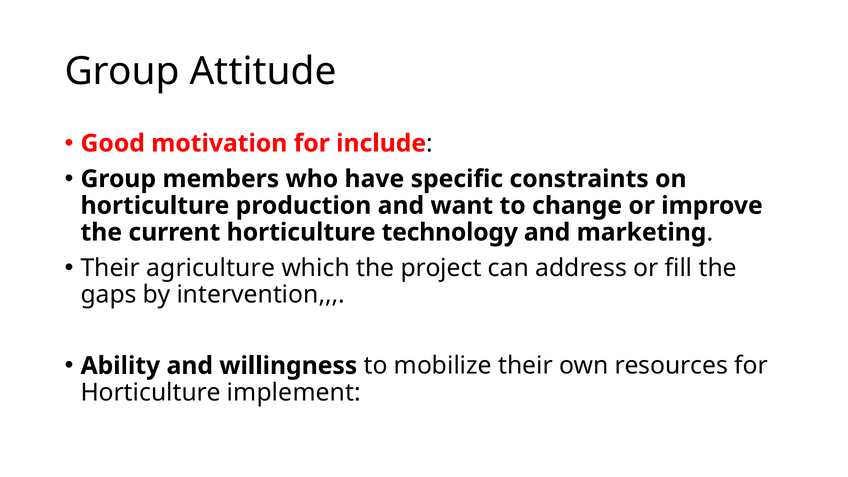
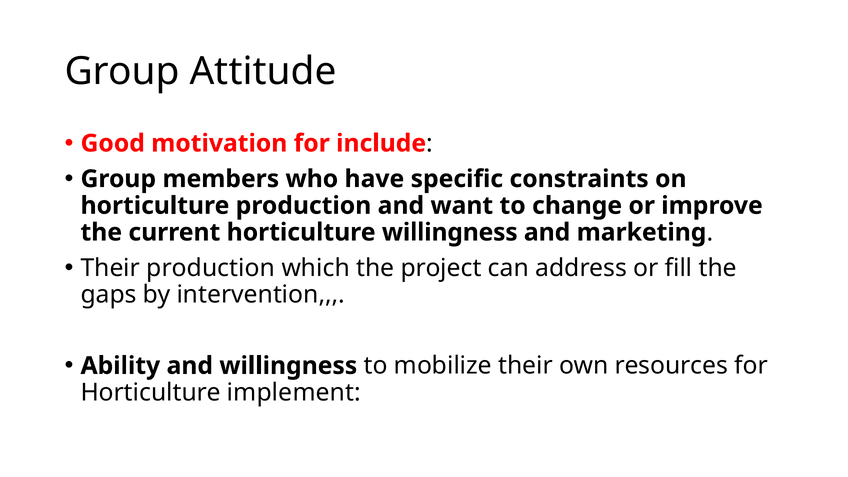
horticulture technology: technology -> willingness (450, 232)
Their agriculture: agriculture -> production (211, 268)
